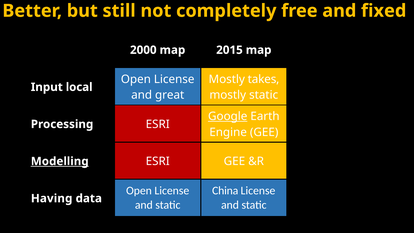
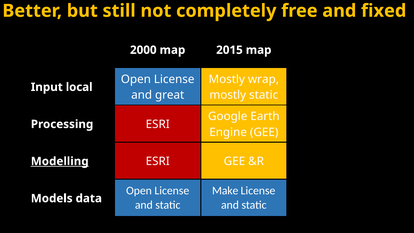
takes: takes -> wrap (263, 79)
Google underline: present -> none (228, 116)
China: China -> Make (225, 191)
Having: Having -> Models (52, 198)
